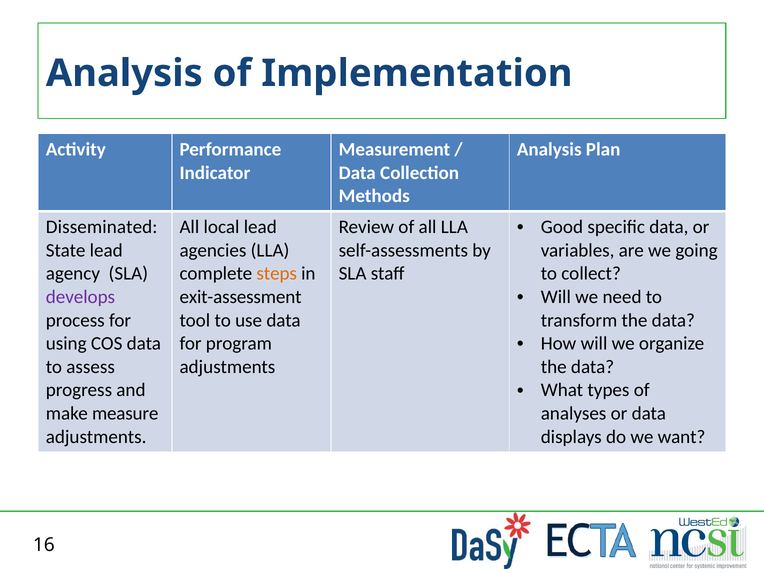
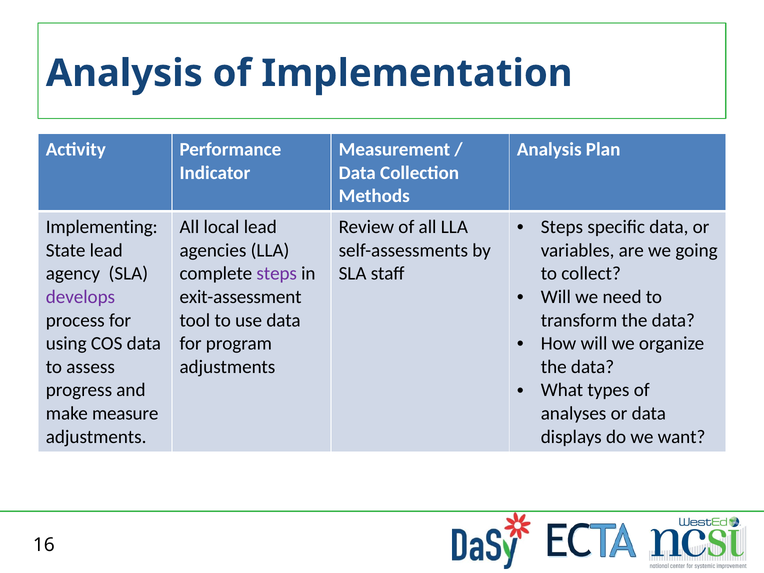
Good: Good -> Steps (562, 227)
Disseminated: Disseminated -> Implementing (102, 227)
steps colour: orange -> purple (277, 274)
